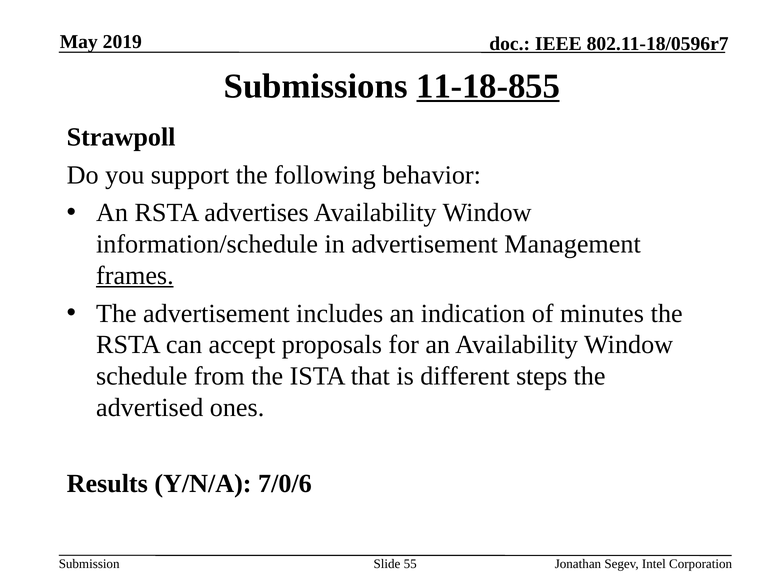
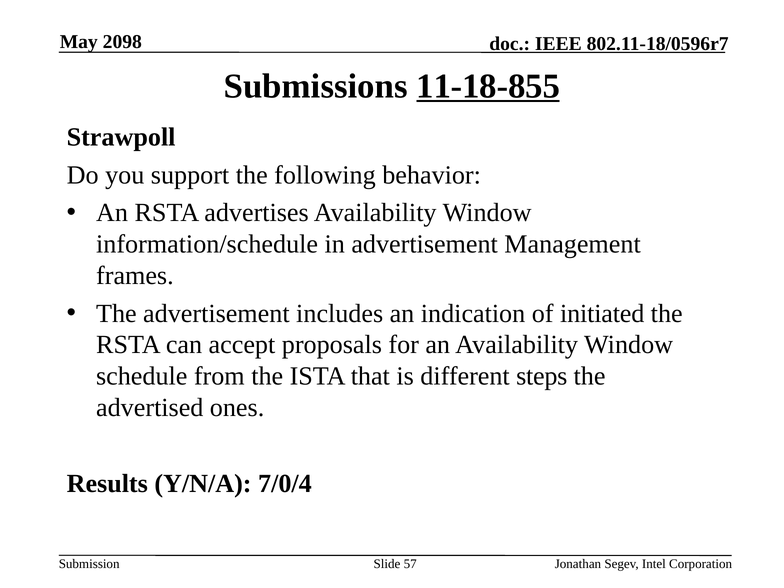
2019: 2019 -> 2098 (122, 42)
frames underline: present -> none (135, 276)
minutes: minutes -> initiated (602, 313)
7/0/6: 7/0/6 -> 7/0/4 (285, 483)
55: 55 -> 57 (410, 564)
